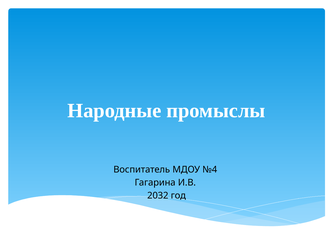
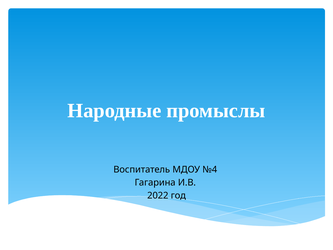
2032: 2032 -> 2022 (158, 195)
